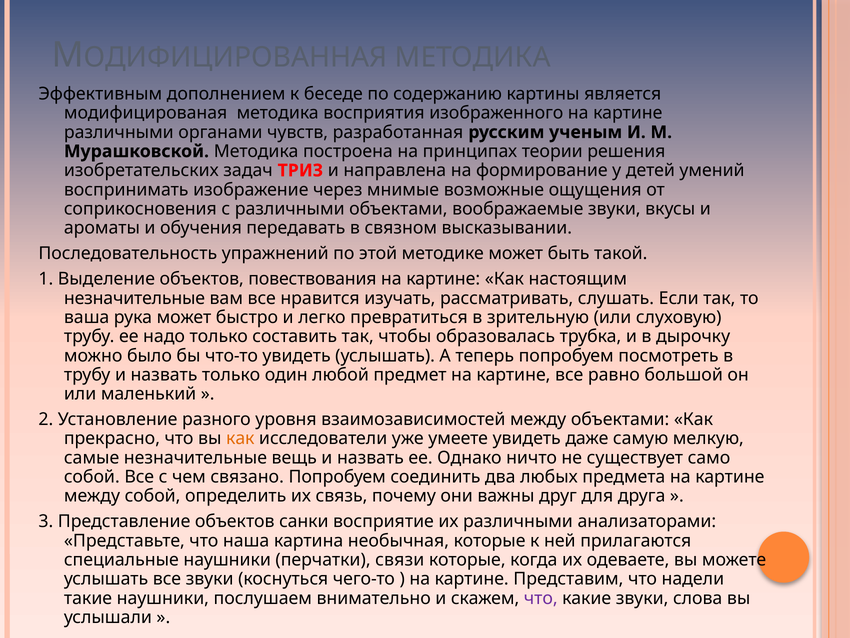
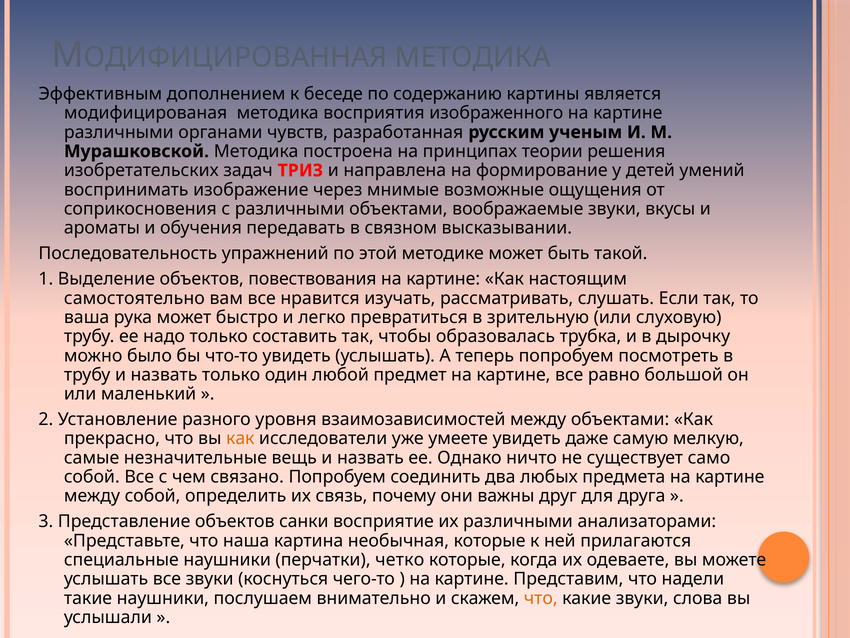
незначительные: незначительные -> самостоятельно (134, 298)
связи: связи -> четко (400, 560)
что colour: purple -> orange (541, 598)
